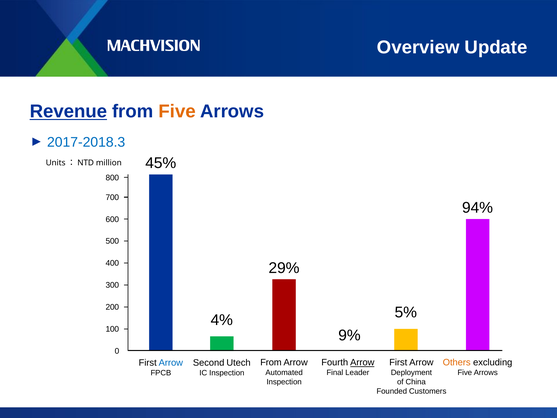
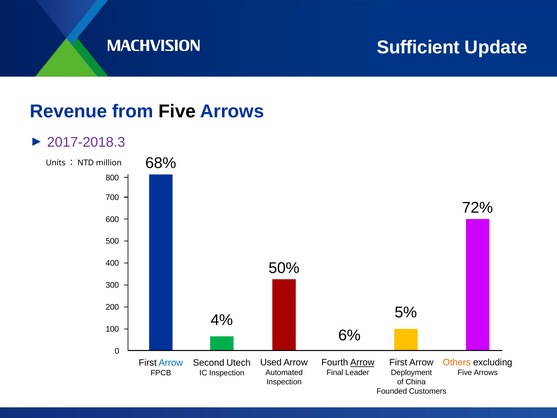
Overview: Overview -> Sufficient (418, 47)
Revenue underline: present -> none (68, 111)
Five colour: orange -> black (177, 111)
2017-2018.3 colour: blue -> purple (86, 142)
45%: 45% -> 68% (161, 163)
94%: 94% -> 72% (478, 208)
29%: 29% -> 50% (284, 268)
9%: 9% -> 6% (349, 335)
From: From -> Used (271, 362)
